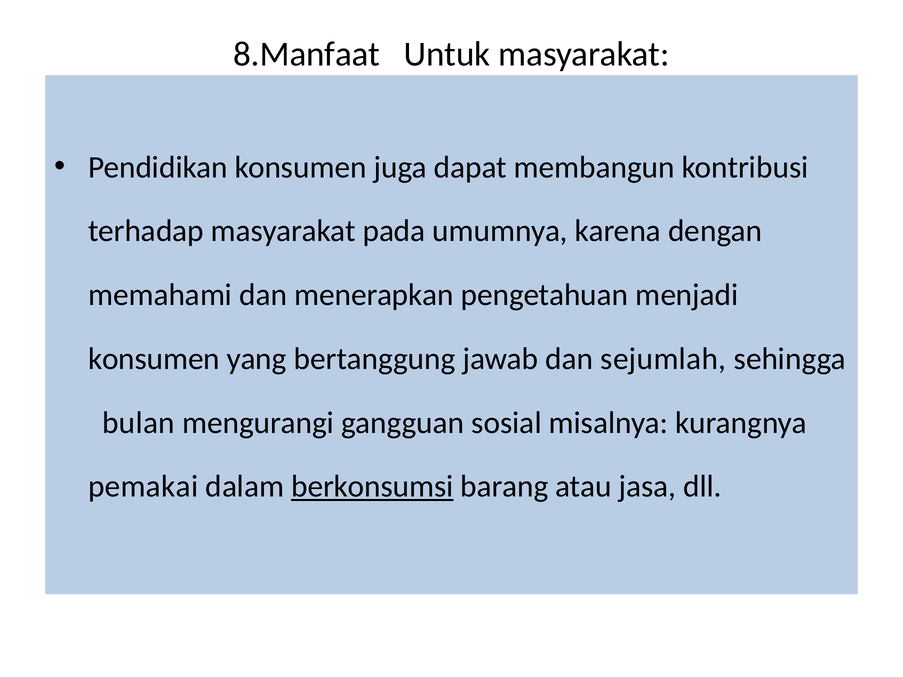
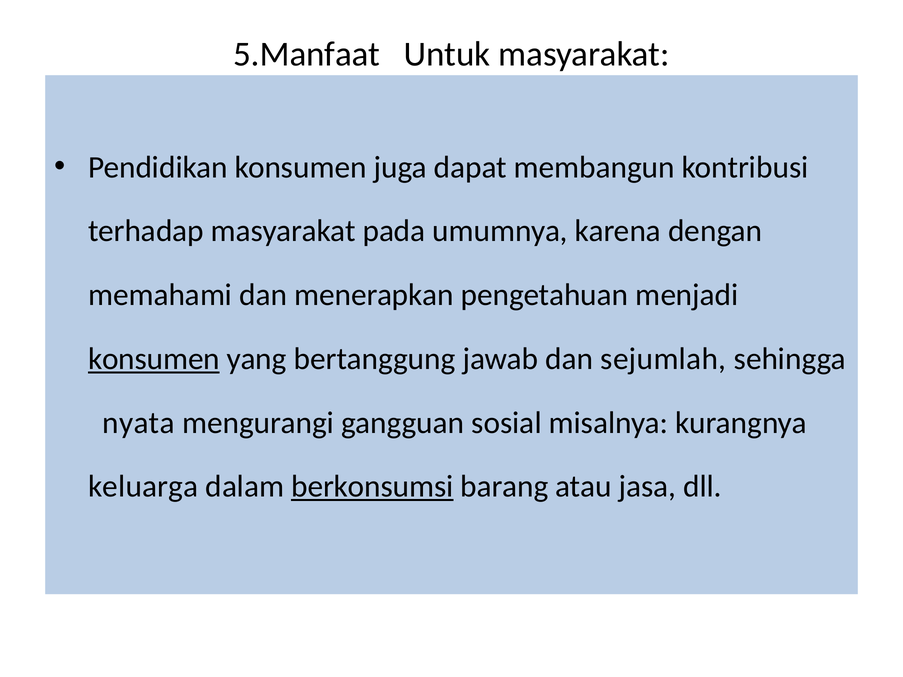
8.Manfaat: 8.Manfaat -> 5.Manfaat (307, 54)
konsumen underline: none -> present (154, 359)
bulan: bulan -> nyata (139, 423)
pemakai: pemakai -> keluarga (143, 487)
